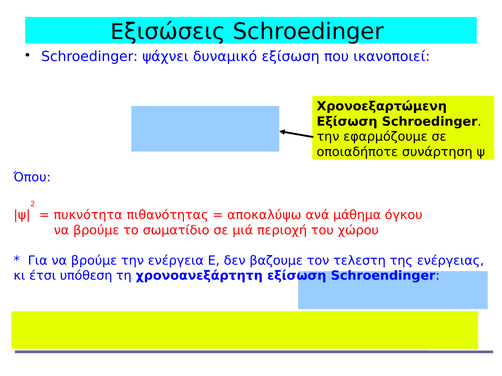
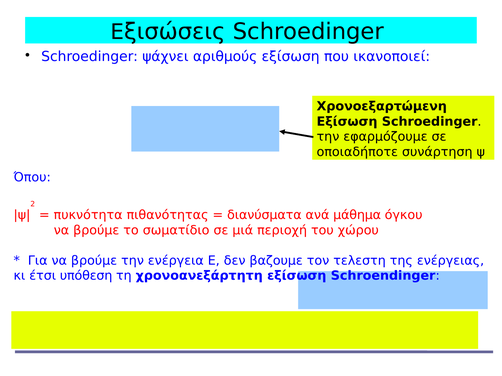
δυναμικό: δυναμικό -> αριθμούς (225, 57)
αποκαλύψω: αποκαλύψω -> διανύσματα (264, 215)
